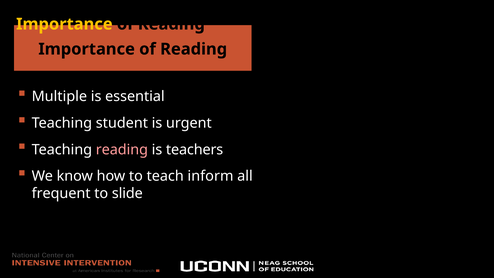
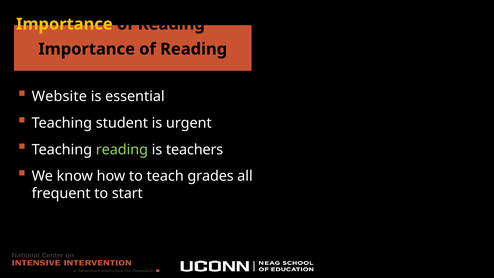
Multiple: Multiple -> Website (59, 96)
reading colour: pink -> light green (122, 150)
inform: inform -> grades (211, 176)
slide: slide -> start (127, 193)
